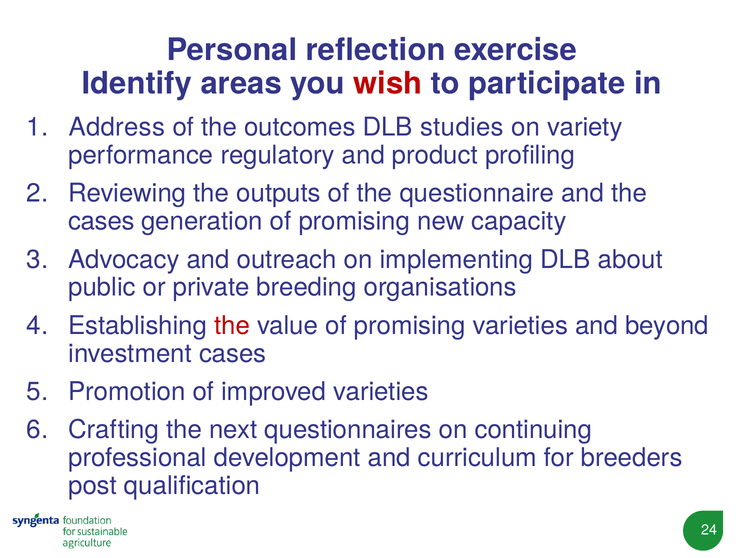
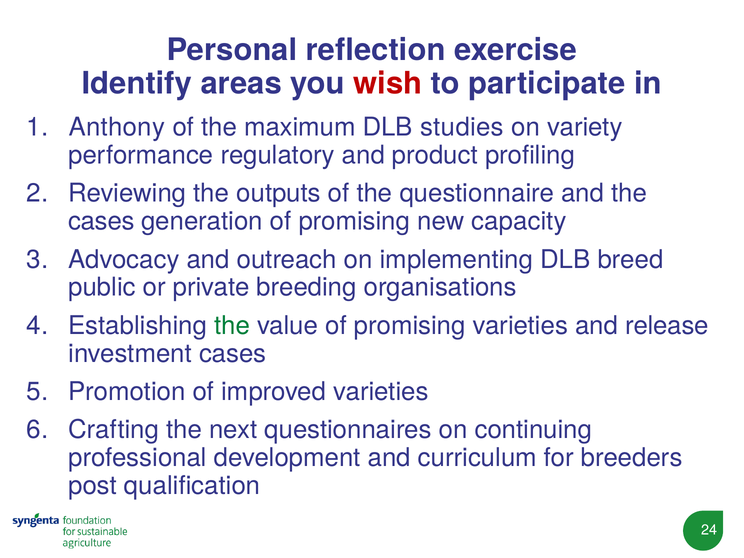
Address: Address -> Anthony (117, 127)
outcomes: outcomes -> maximum (300, 127)
about: about -> breed (631, 260)
the colour: red -> green (232, 326)
beyond: beyond -> release (667, 326)
